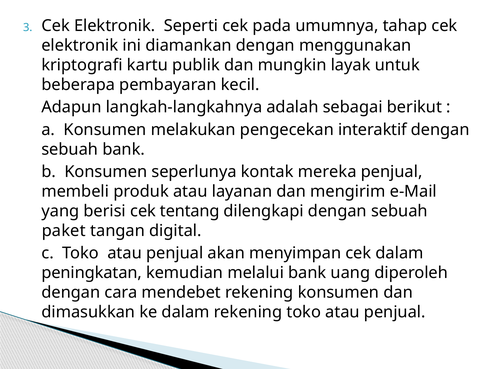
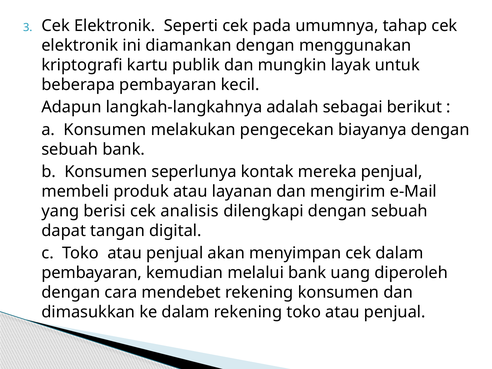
interaktif: interaktif -> biayanya (372, 130)
tentang: tentang -> analisis (190, 211)
paket: paket -> dapat (64, 231)
peningkatan: peningkatan -> pembayaran (92, 273)
